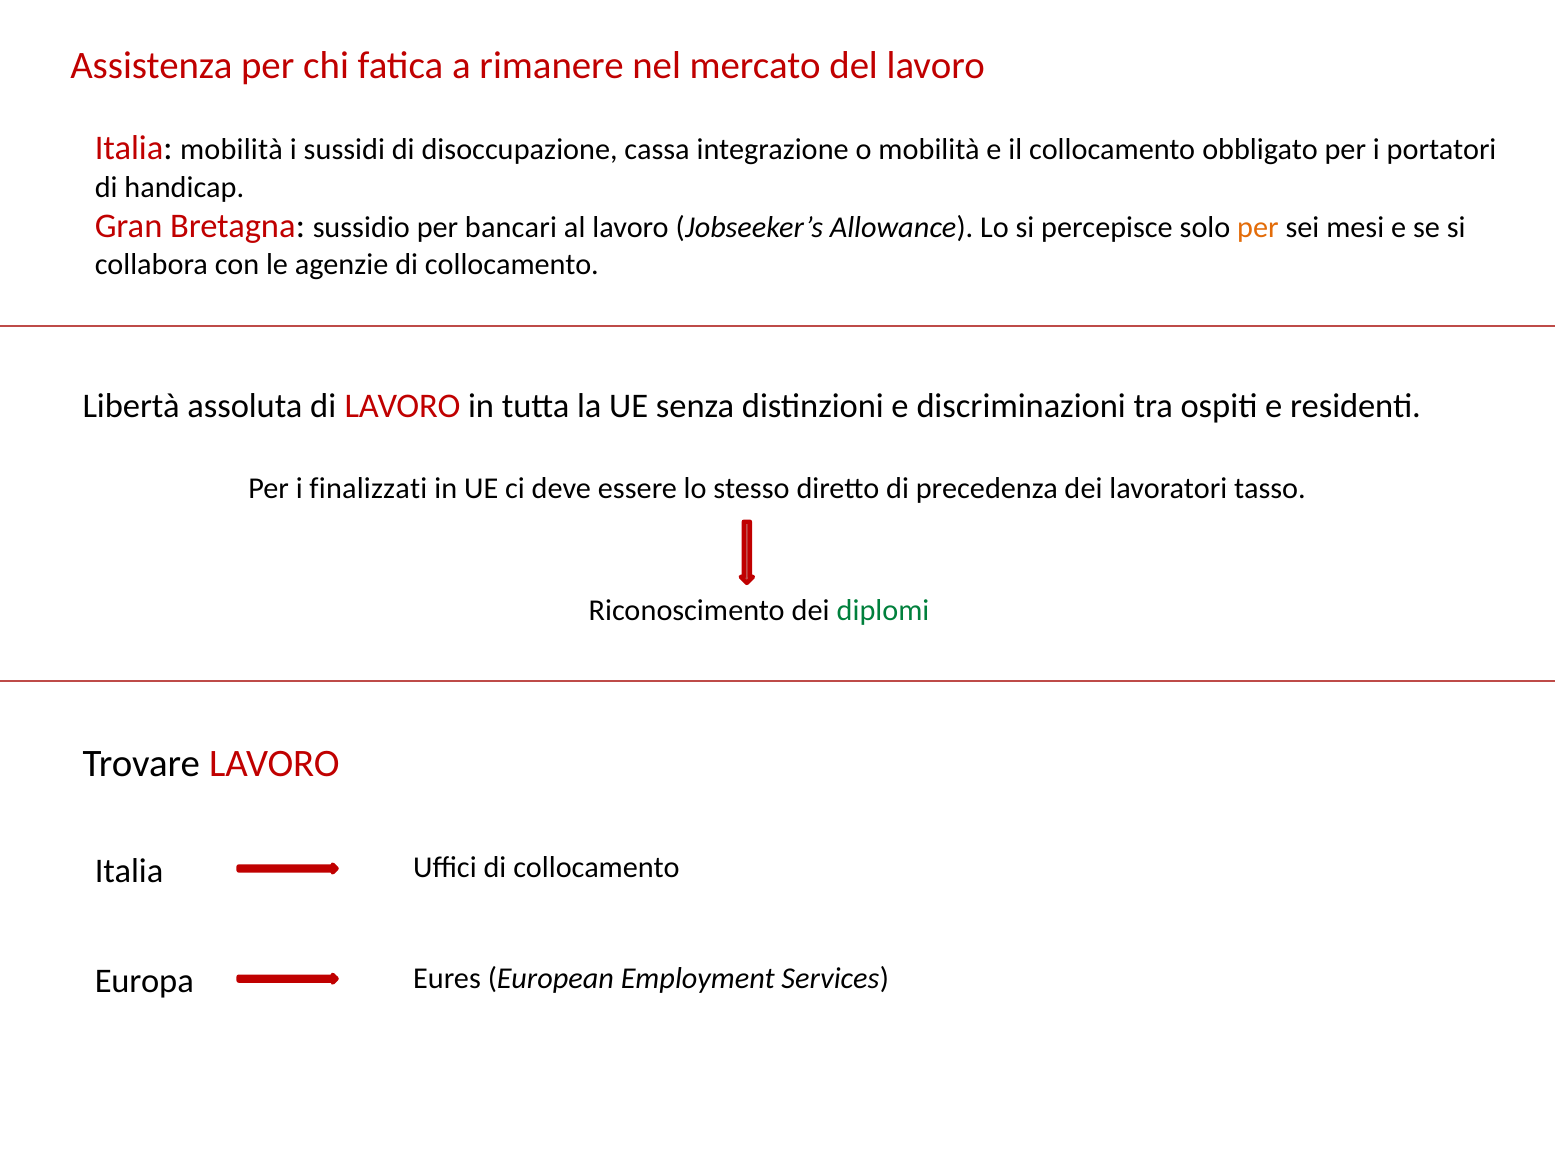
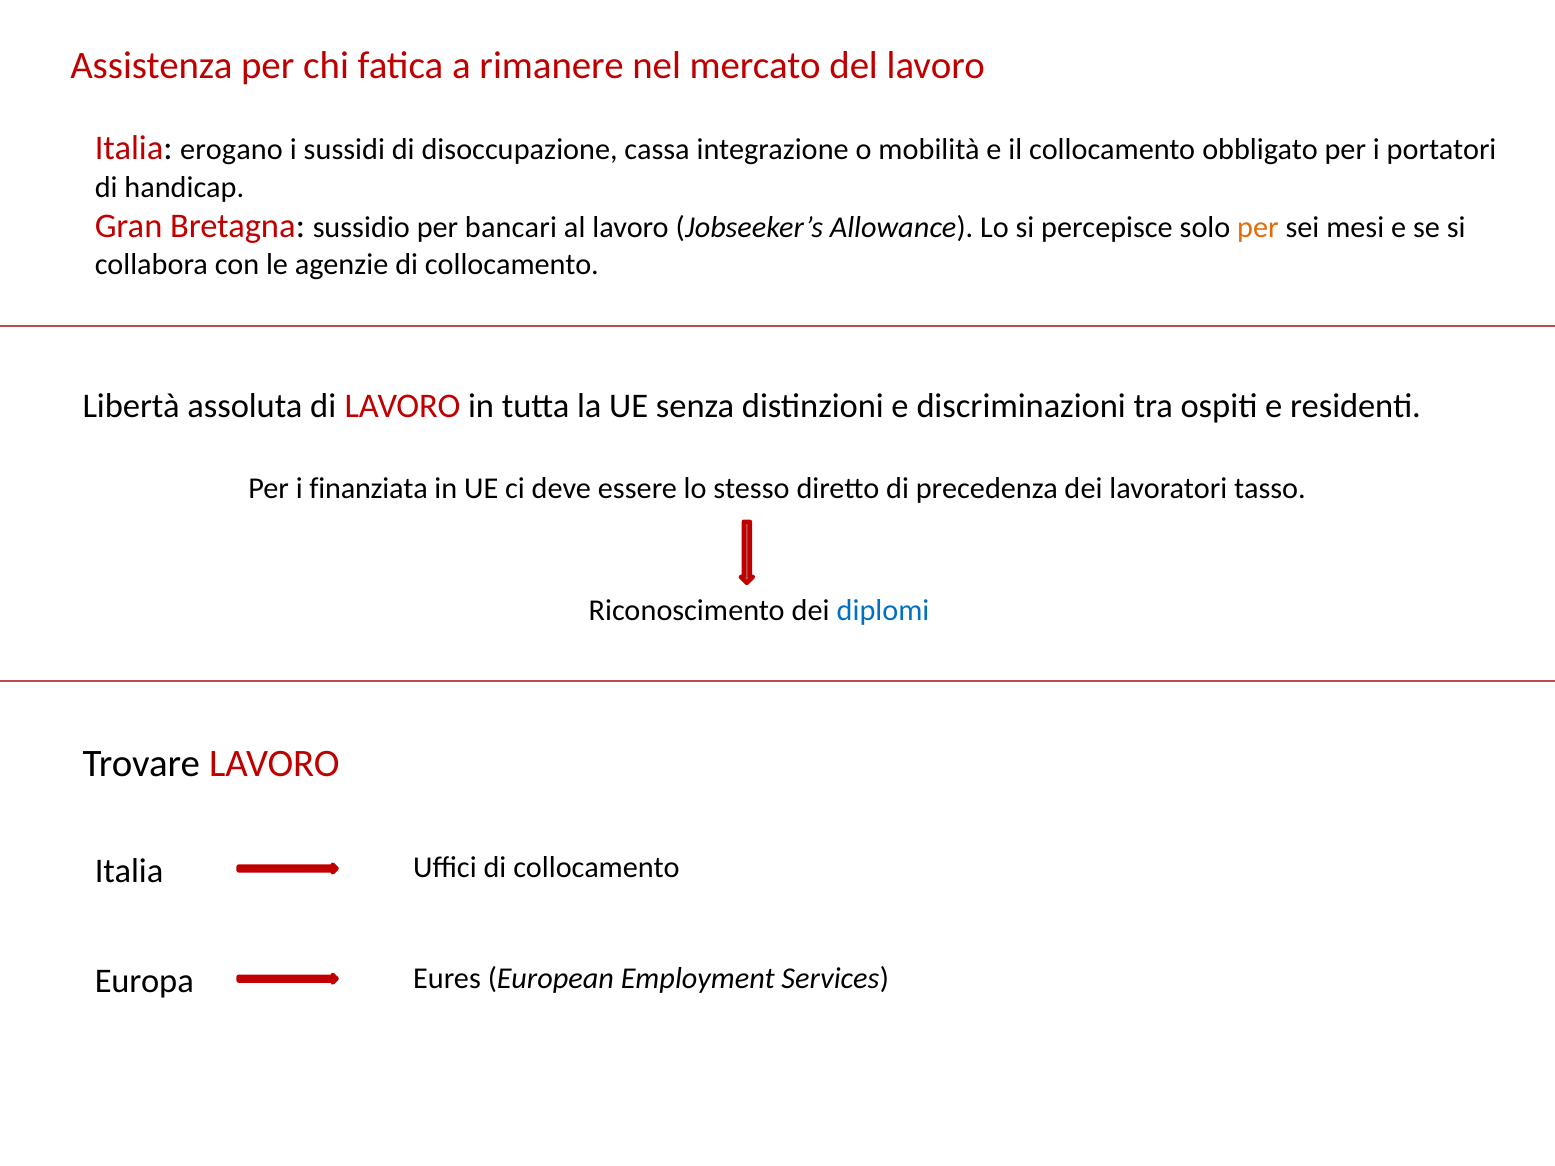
Italia mobilità: mobilità -> erogano (232, 150)
finalizzati: finalizzati -> finanziata (369, 489)
diplomi colour: green -> blue (883, 611)
